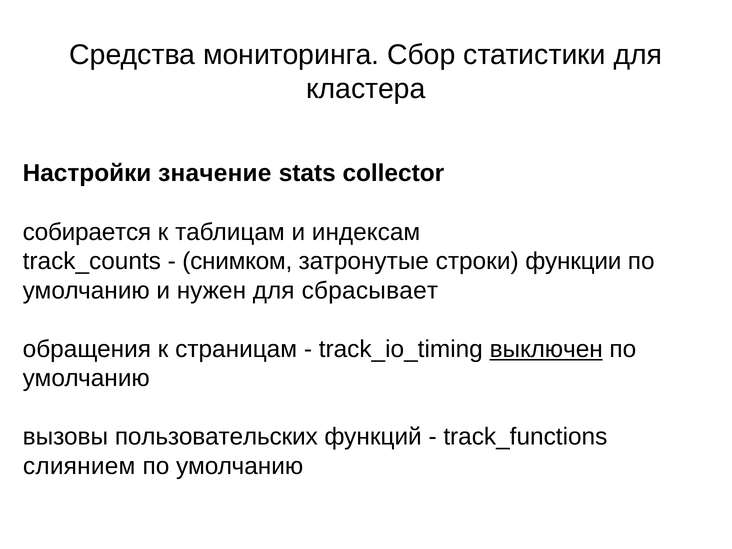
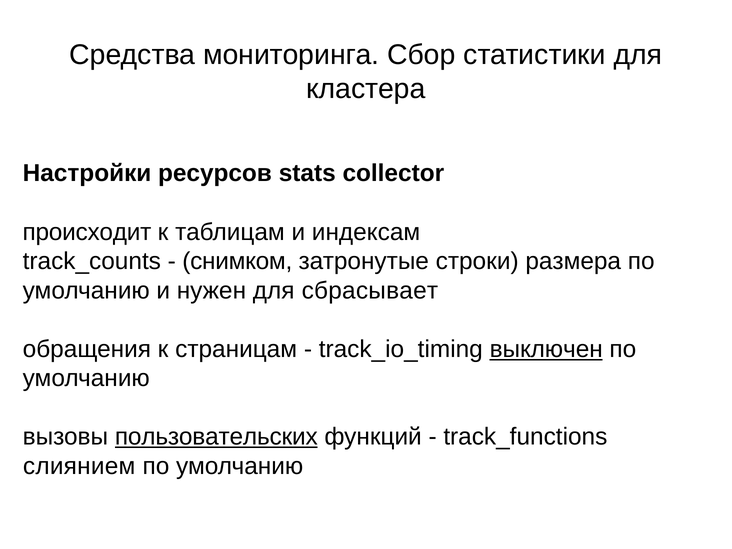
значение: значение -> ресурсов (215, 173)
собирается: собирается -> происходит (87, 232)
функции: функции -> размера (573, 261)
пользовательских underline: none -> present (216, 437)
